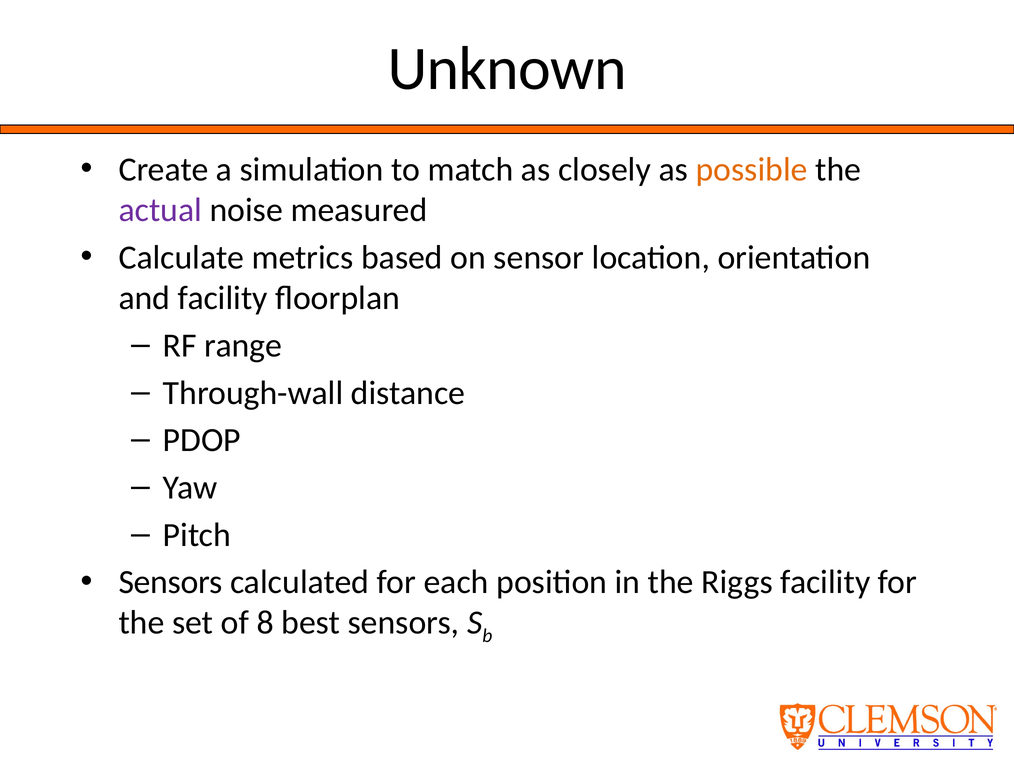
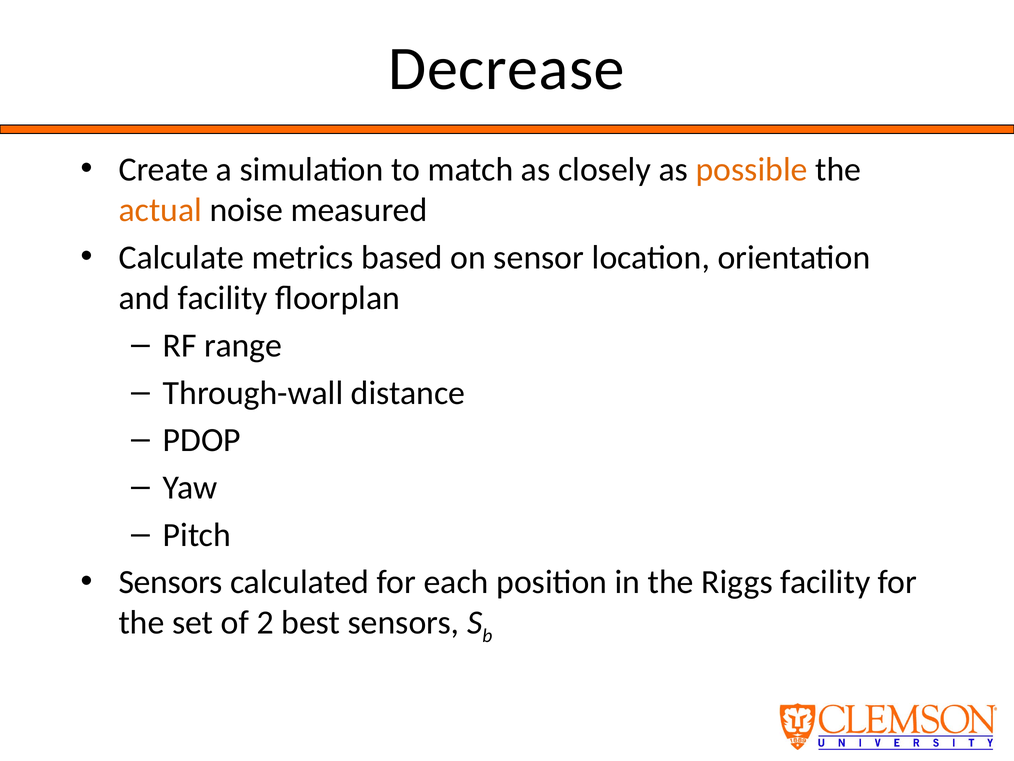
Unknown: Unknown -> Decrease (507, 69)
actual colour: purple -> orange (160, 210)
8: 8 -> 2 (265, 622)
